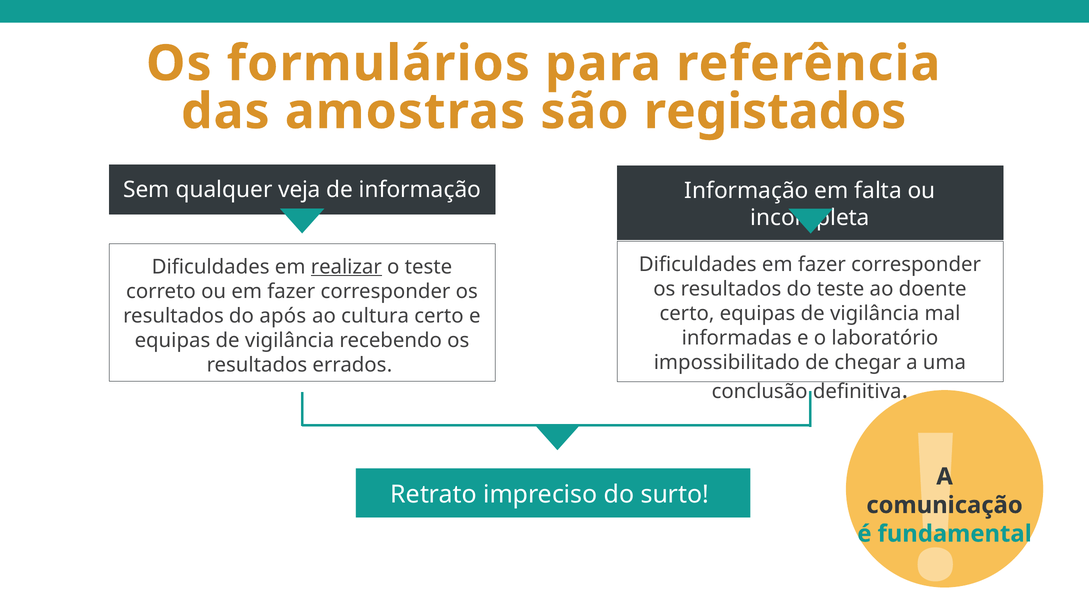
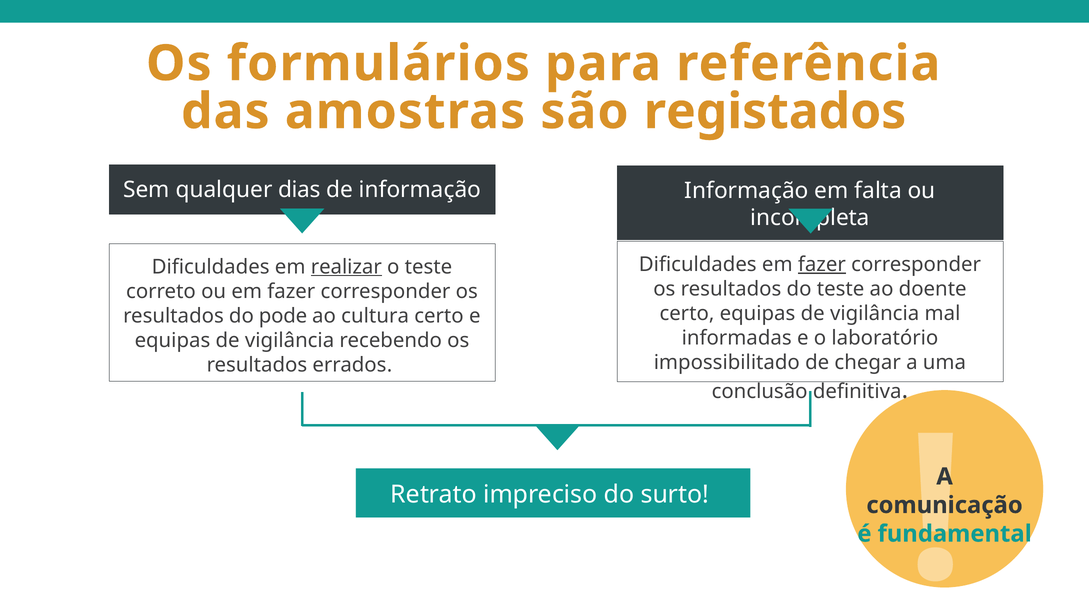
veja: veja -> dias (299, 189)
fazer underline: none -> present (822, 264)
após: após -> pode (283, 316)
